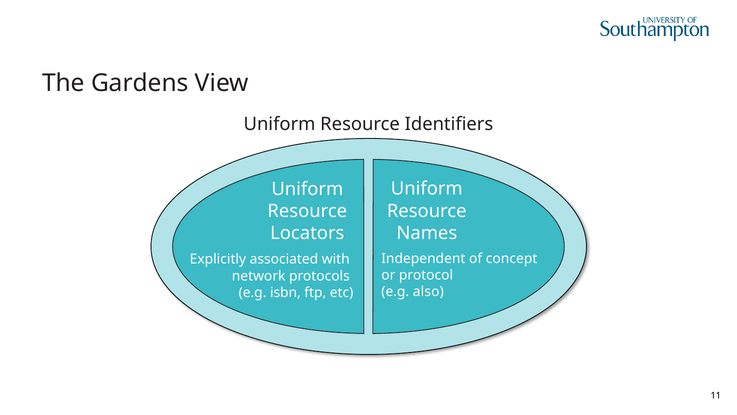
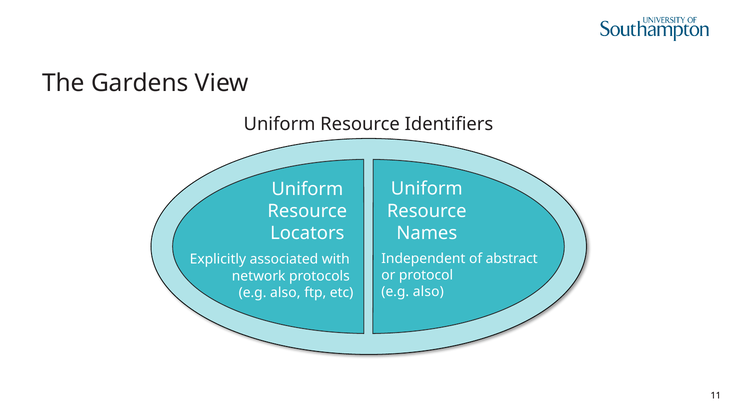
concept: concept -> abstract (512, 258)
isbn: isbn -> also (285, 292)
